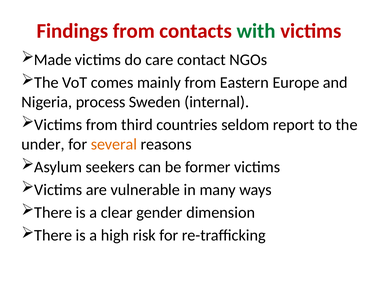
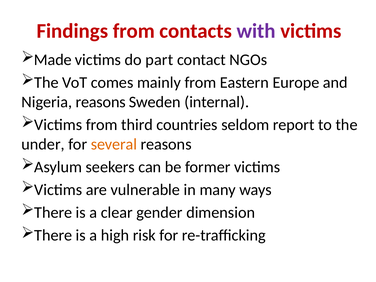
with colour: green -> purple (256, 31)
care: care -> part (159, 60)
Nigeria process: process -> reasons (101, 102)
